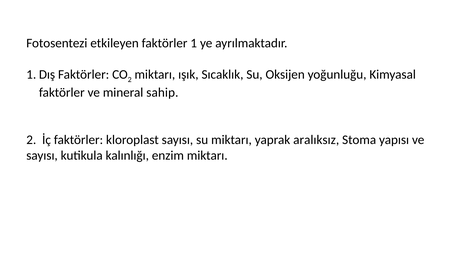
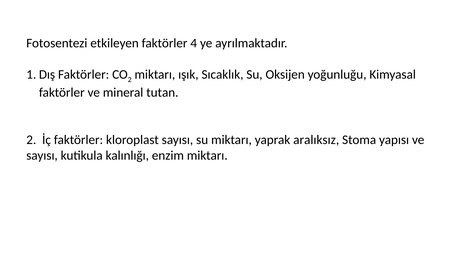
1: 1 -> 4 (194, 43)
sahip: sahip -> tutan (162, 93)
